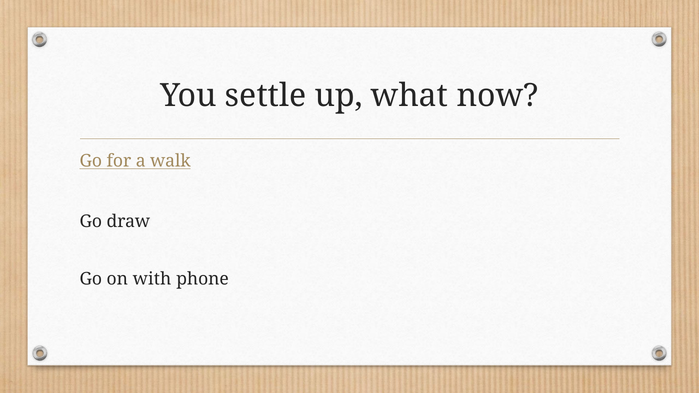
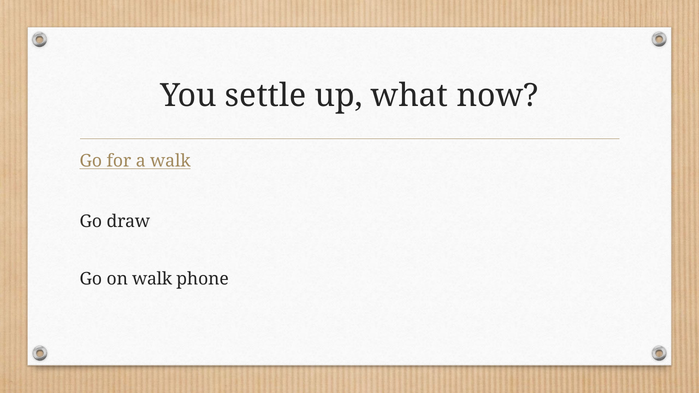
on with: with -> walk (152, 279)
